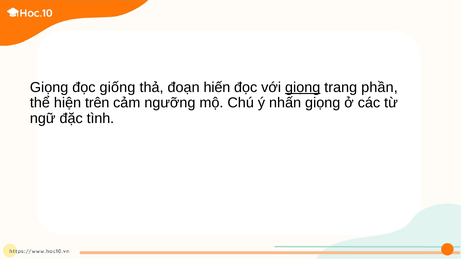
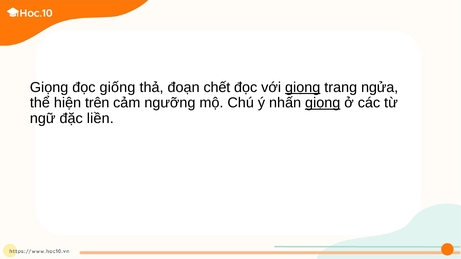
hiến: hiến -> chết (217, 87)
phần: phần -> ngửa (380, 87)
giọng underline: none -> present (323, 103)
tình: tình -> liền (100, 119)
